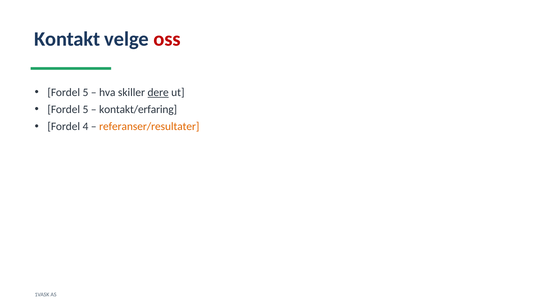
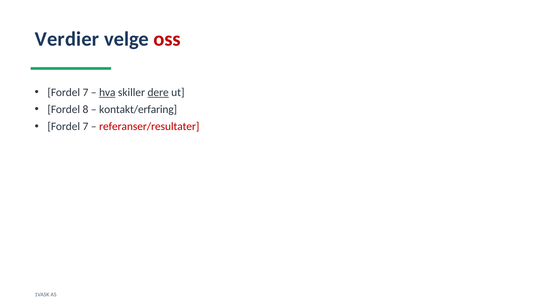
Kontakt: Kontakt -> Verdier (67, 39)
5: 5 -> 7 (85, 92)
hva underline: none -> present (107, 92)
5: 5 -> 8 (85, 109)
4: 4 -> 7 (85, 126)
referanser/resultater colour: orange -> red (149, 126)
